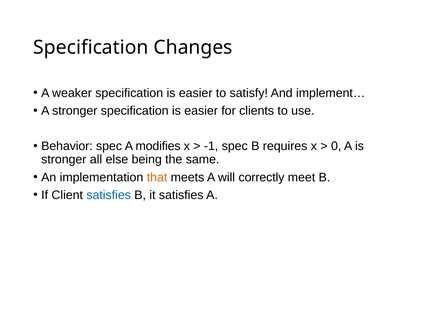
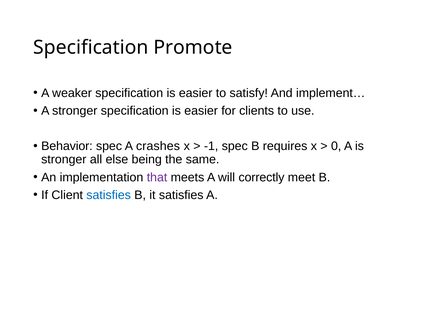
Changes: Changes -> Promote (193, 47)
modifies: modifies -> crashes (158, 146)
that colour: orange -> purple (157, 177)
